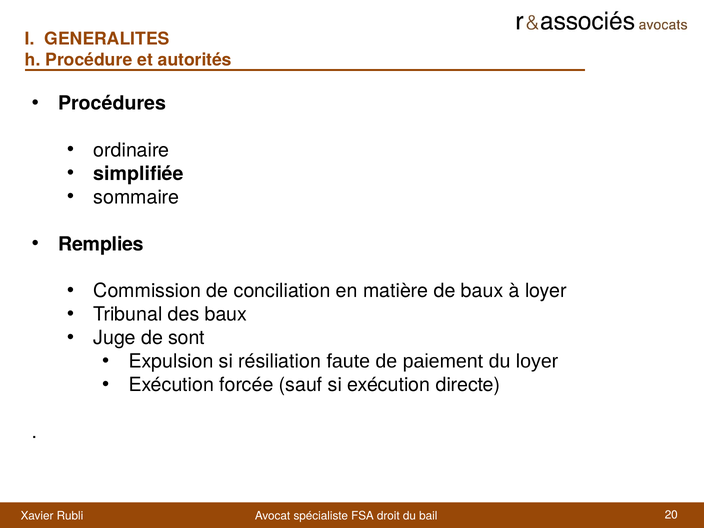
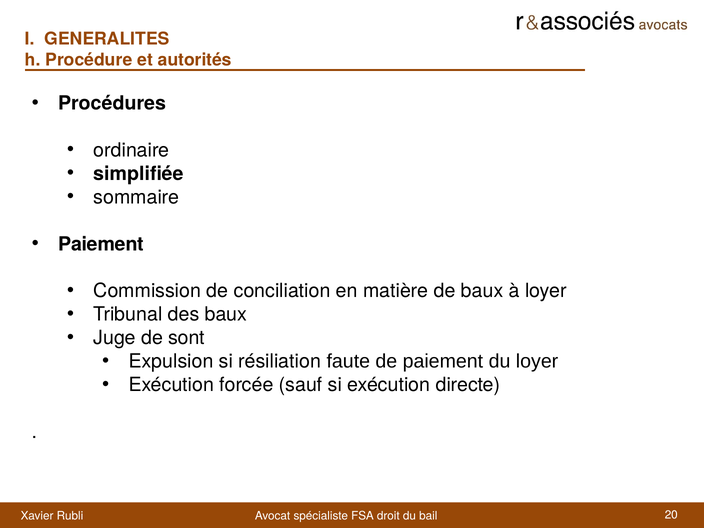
Remplies: Remplies -> Paiement (101, 244)
